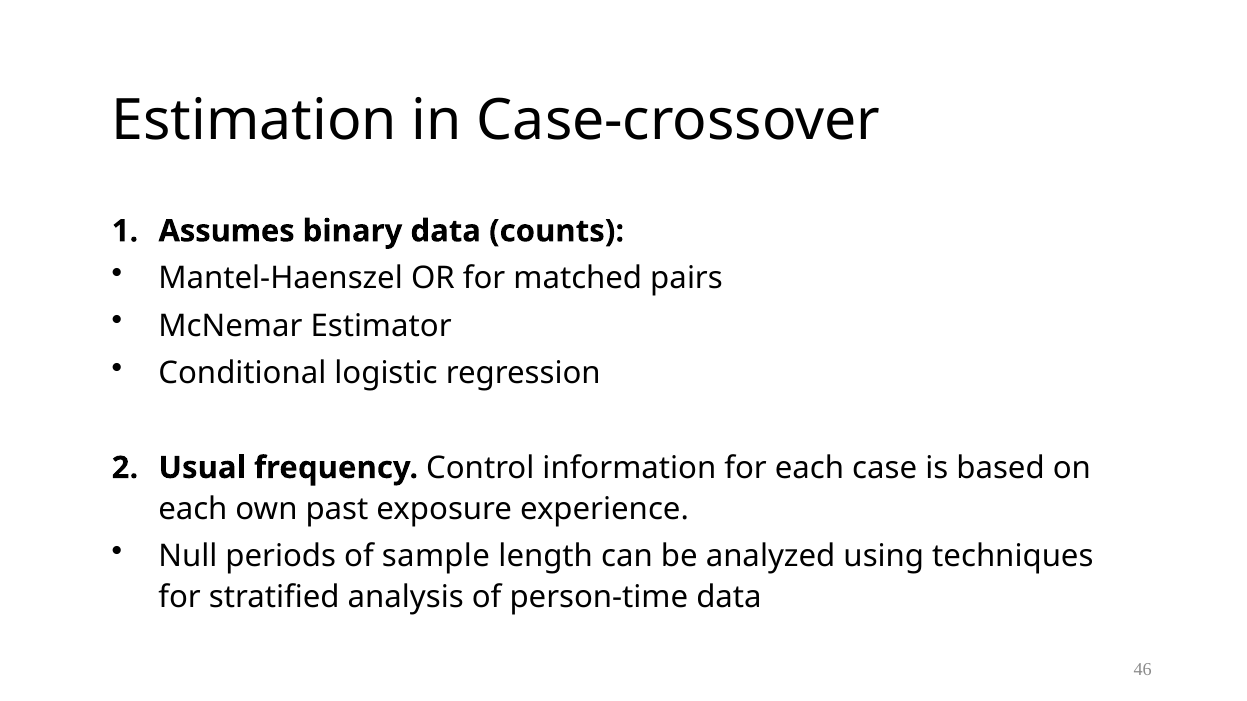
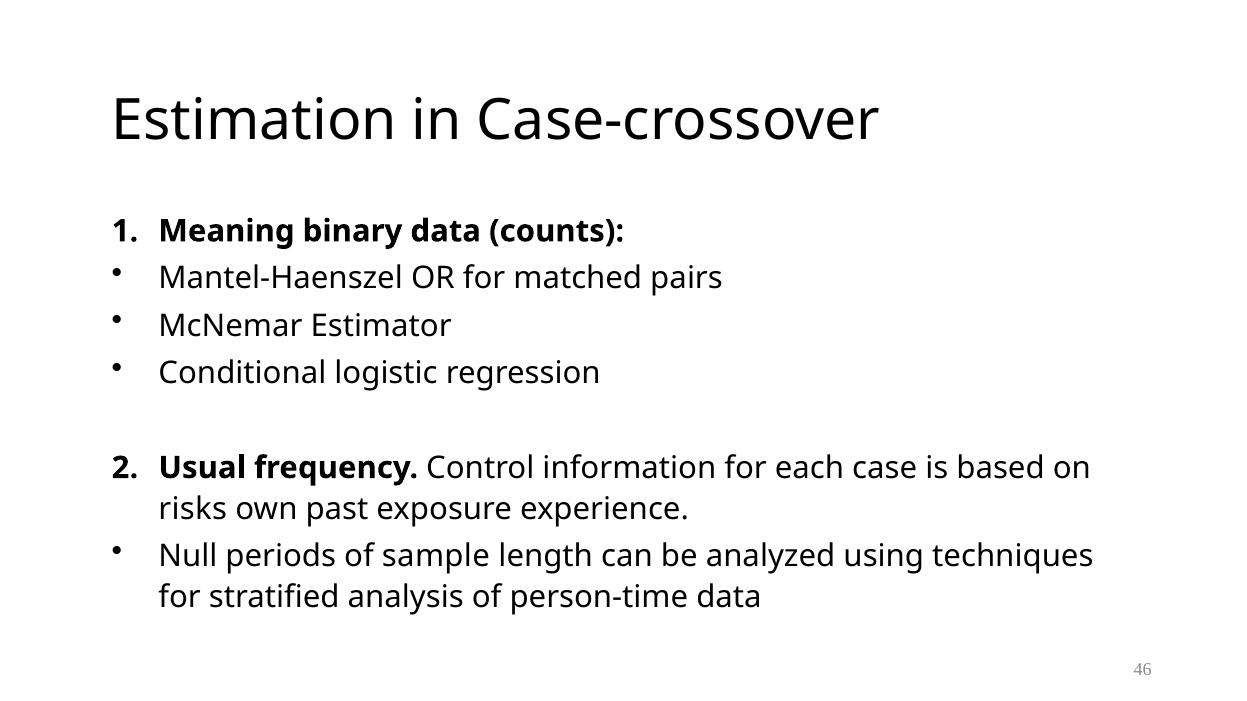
Assumes: Assumes -> Meaning (227, 231)
each: each -> risks (193, 509)
